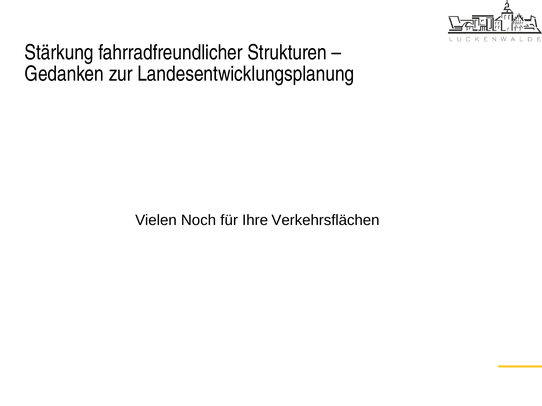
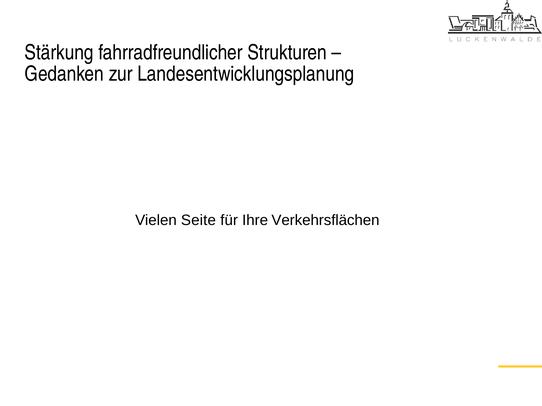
Noch: Noch -> Seite (198, 221)
